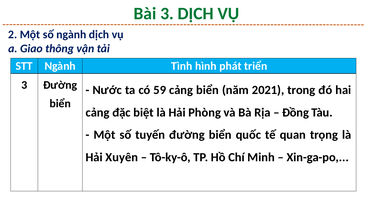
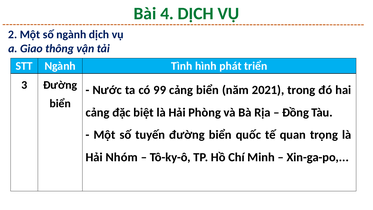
Bài 3: 3 -> 4 (167, 14)
59: 59 -> 99 (160, 90)
Xuyên: Xuyên -> Nhóm (122, 157)
